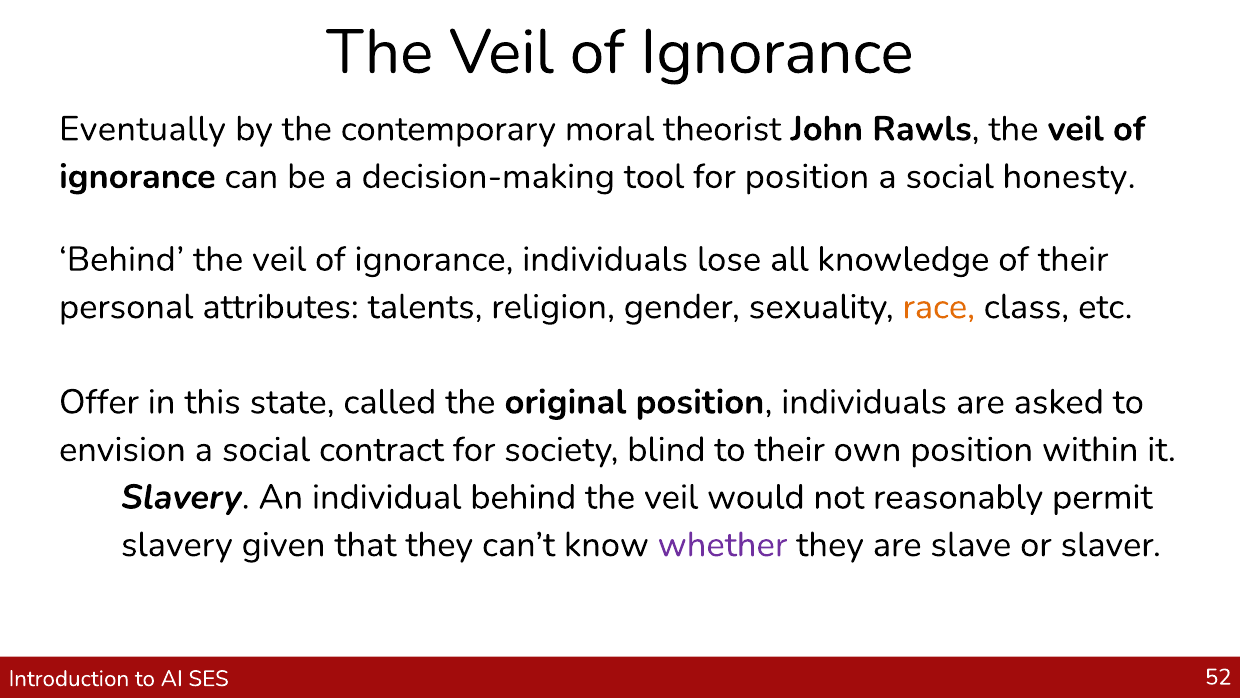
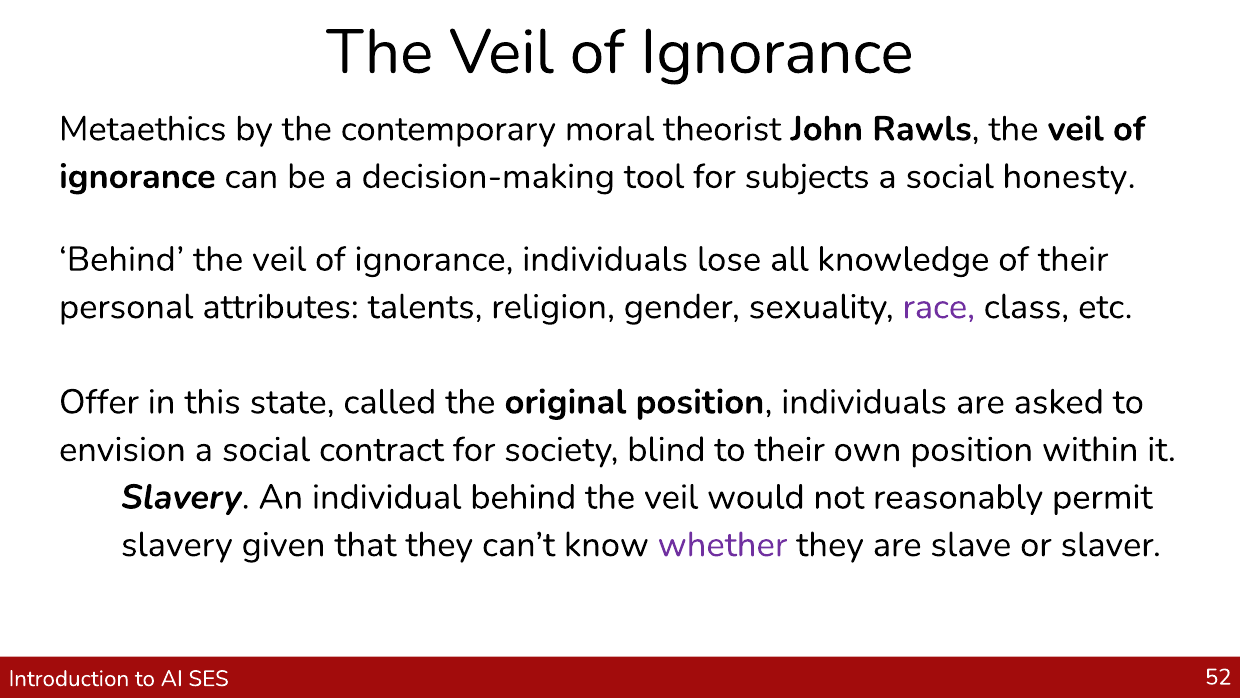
Eventually: Eventually -> Metaethics (143, 129)
for position: position -> subjects (807, 176)
race colour: orange -> purple (939, 307)
